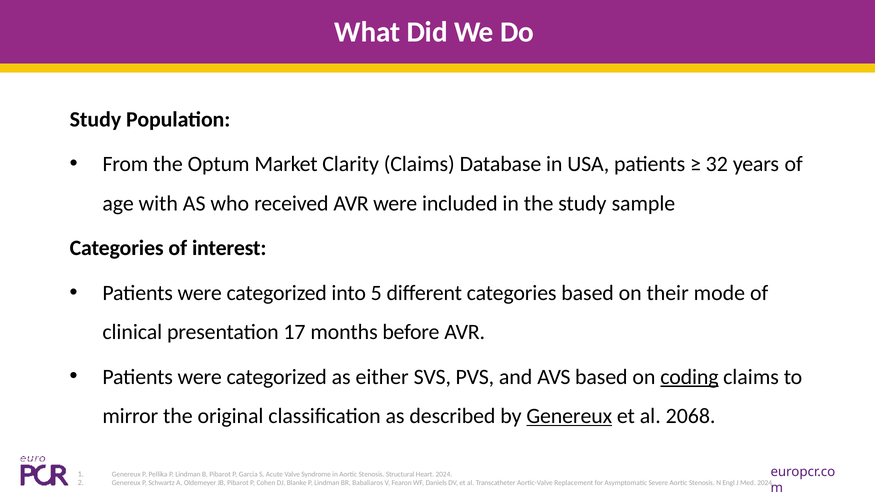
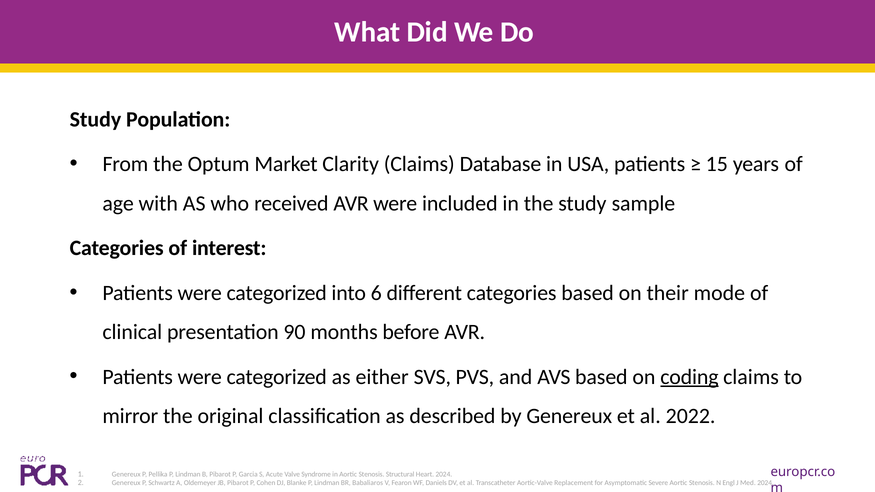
32: 32 -> 15 (717, 164)
5: 5 -> 6 (376, 293)
17: 17 -> 90 (294, 332)
Genereux underline: present -> none (569, 416)
2068: 2068 -> 2022 (691, 416)
